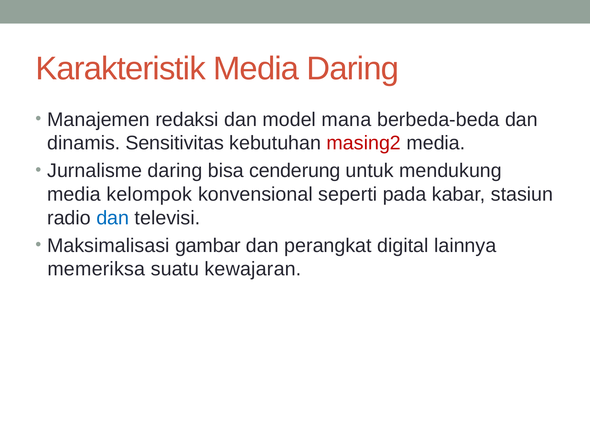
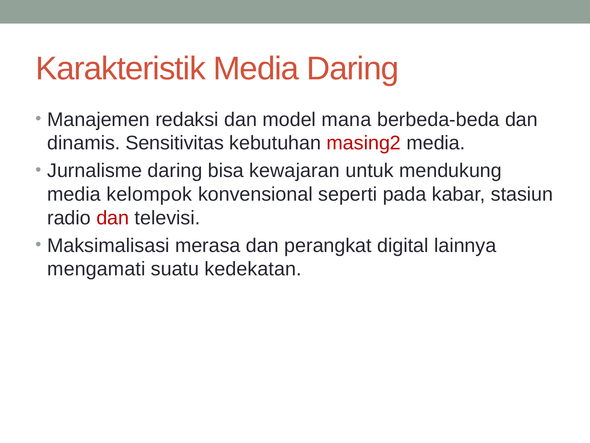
cenderung: cenderung -> kewajaran (295, 171)
dan colour: blue -> red (113, 218)
gambar: gambar -> merasa (208, 245)
memeriksa: memeriksa -> mengamati (96, 269)
kewajaran: kewajaran -> kedekatan (253, 269)
